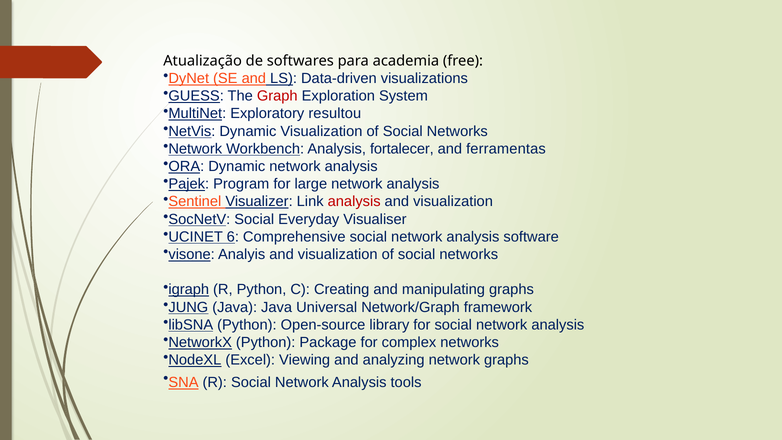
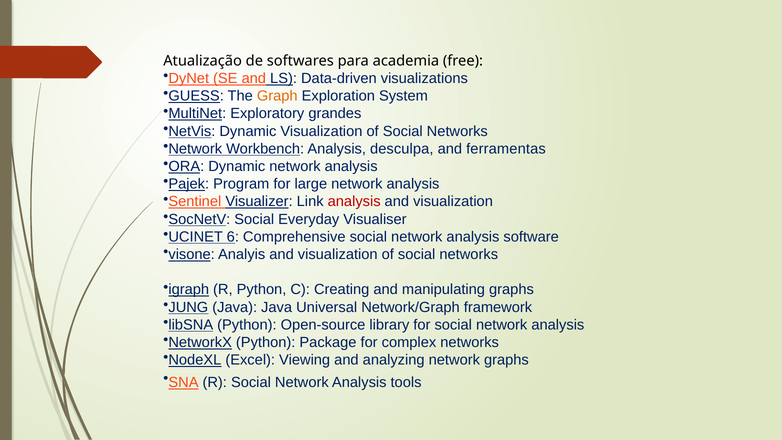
Graph colour: red -> orange (277, 96)
resultou: resultou -> grandes (335, 114)
fortalecer: fortalecer -> desculpa (402, 149)
